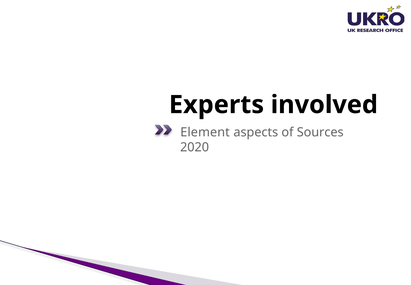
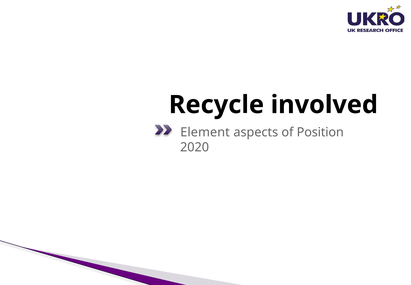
Experts: Experts -> Recycle (216, 105)
Sources: Sources -> Position (320, 132)
